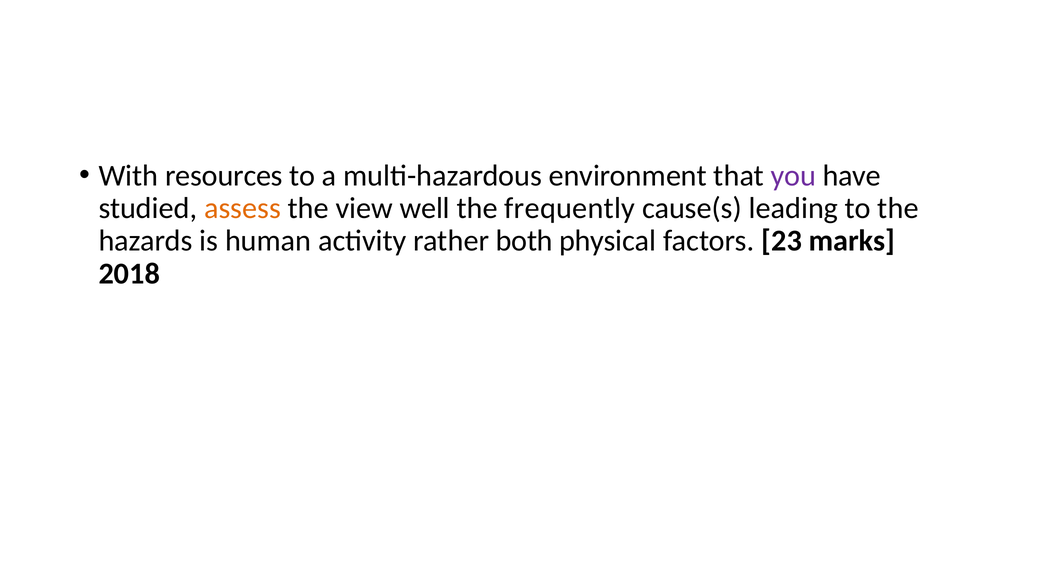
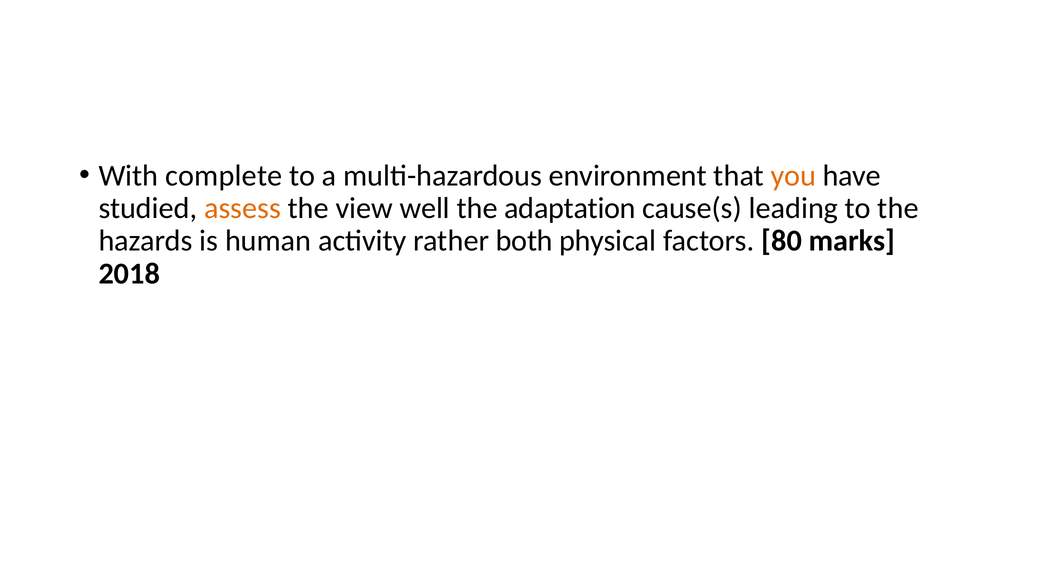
resources: resources -> complete (224, 175)
you colour: purple -> orange (793, 175)
frequently: frequently -> adaptation (570, 208)
23: 23 -> 80 (782, 241)
